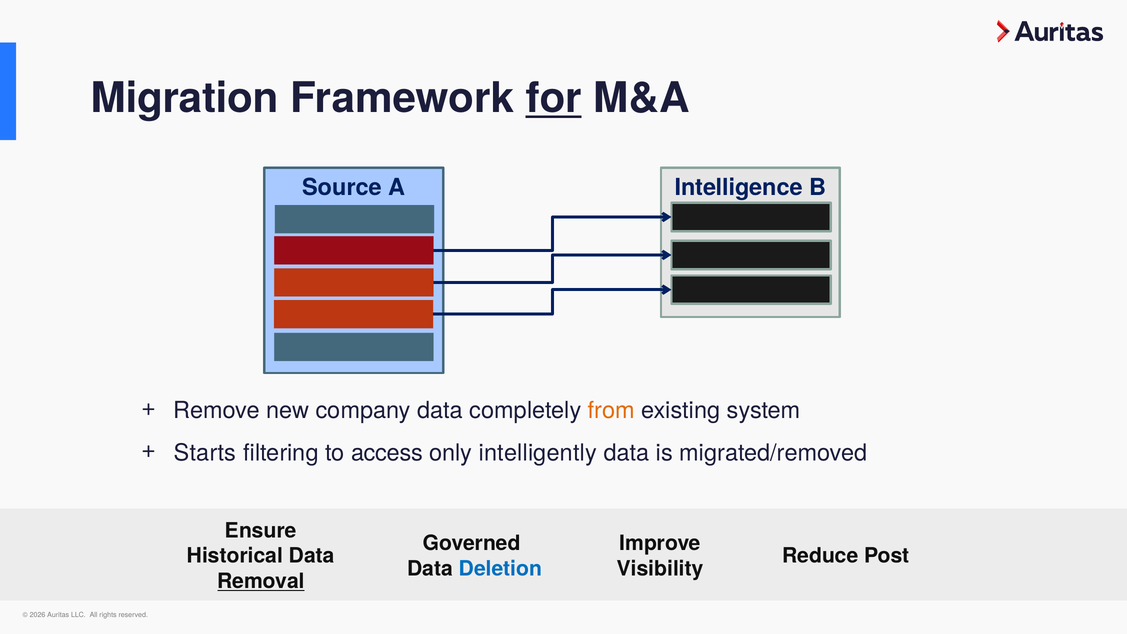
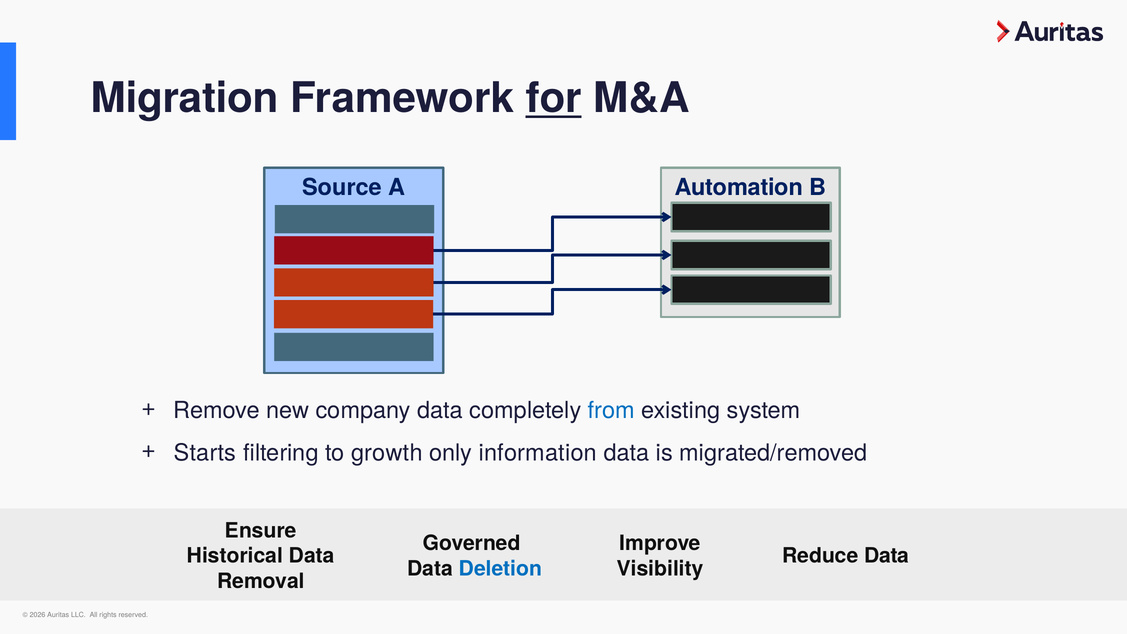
Intelligence: Intelligence -> Automation (739, 188)
from colour: orange -> blue (611, 411)
access: access -> growth (387, 453)
intelligently: intelligently -> information (538, 453)
Reduce Post: Post -> Data (887, 556)
Removal underline: present -> none (261, 581)
